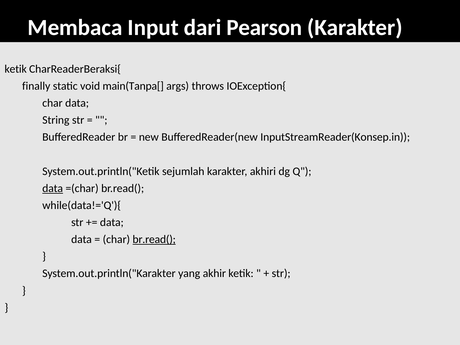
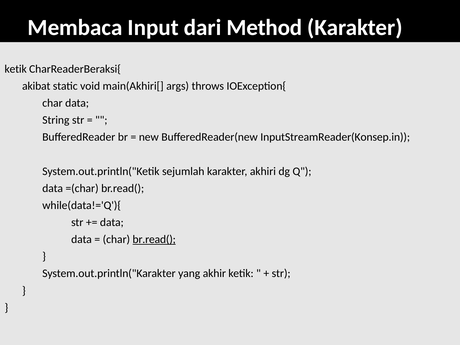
Pearson: Pearson -> Method (264, 28)
finally: finally -> akibat (36, 86)
main(Tanpa[: main(Tanpa[ -> main(Akhiri[ (133, 86)
data underline: present -> none (53, 188)
